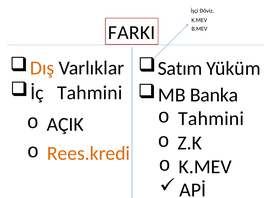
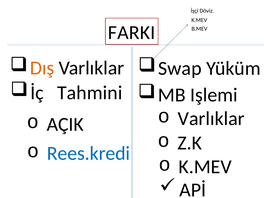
Satım: Satım -> Swap (180, 68)
Banka: Banka -> Işlemi (214, 95)
Tahmini: Tahmini -> Varlıklar (211, 119)
Rees.kredi colour: orange -> blue (88, 153)
